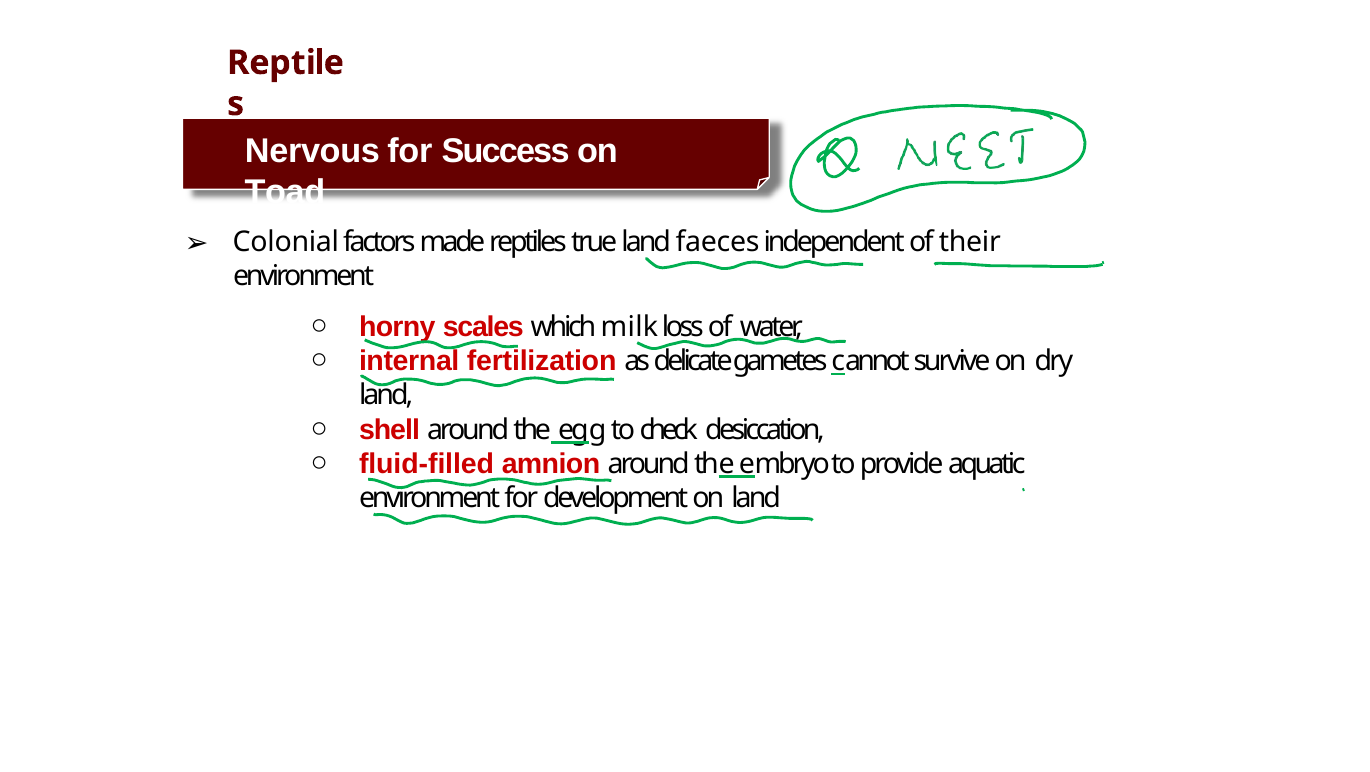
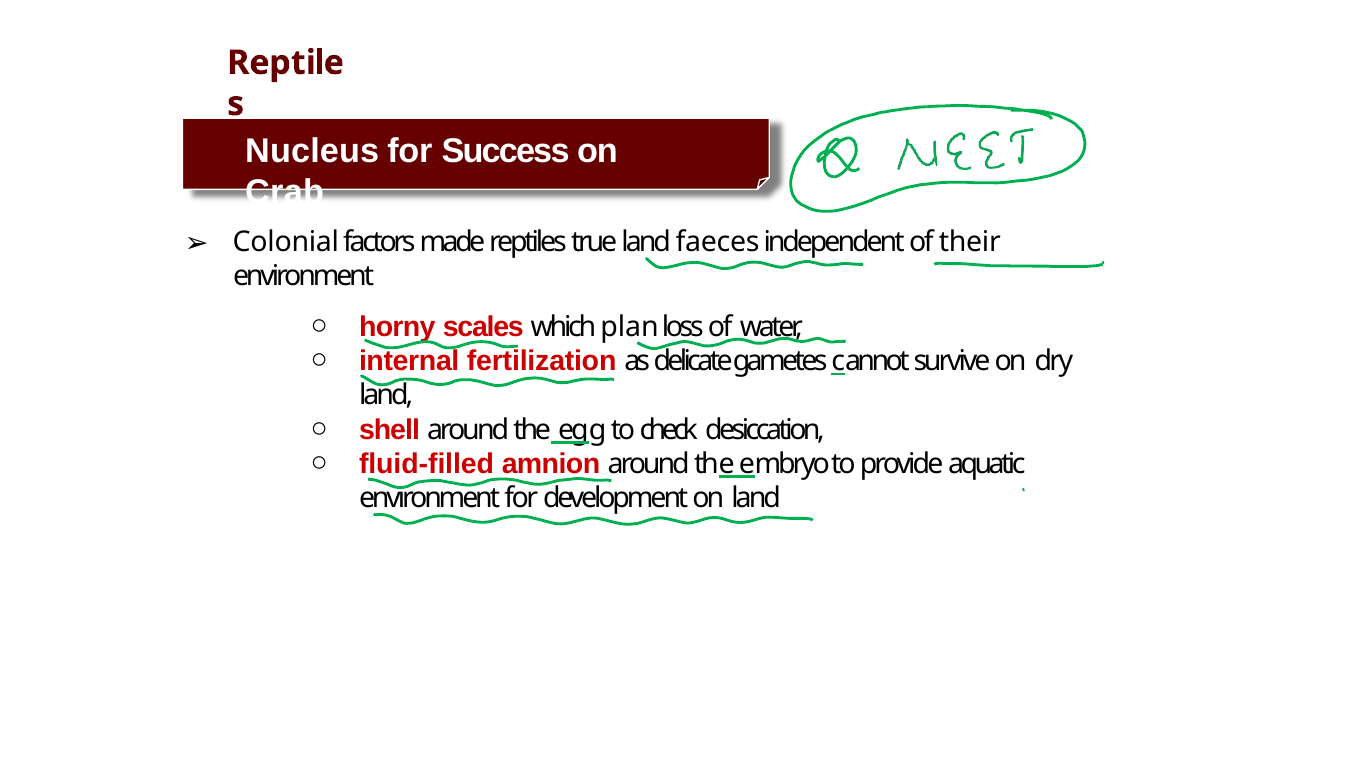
Nervous: Nervous -> Nucleus (312, 151)
Toad: Toad -> Crab (285, 192)
milk: milk -> plan (630, 327)
